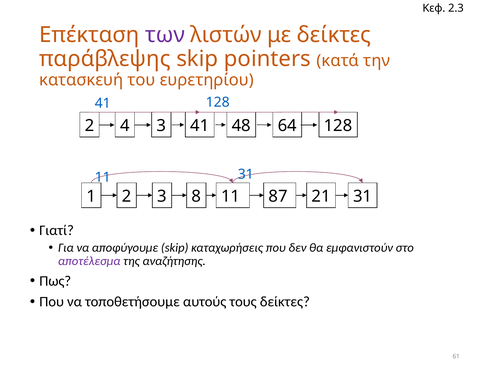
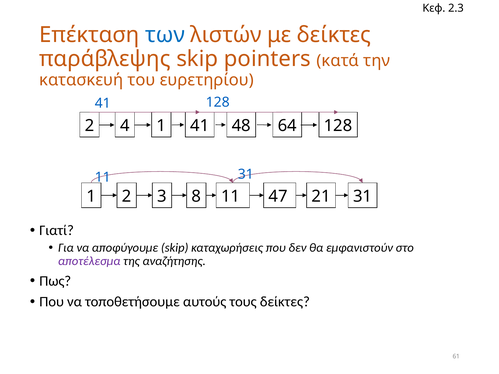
των colour: purple -> blue (165, 35)
4 3: 3 -> 1 (161, 126)
87: 87 -> 47 (278, 197)
